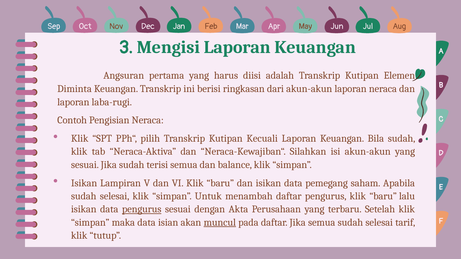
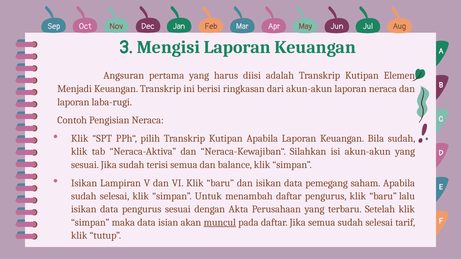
Diminta: Diminta -> Menjadi (75, 89)
Kutipan Kecuali: Kecuali -> Apabila (262, 139)
pengurus underline: present -> none (142, 209)
